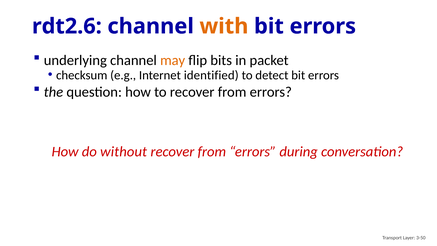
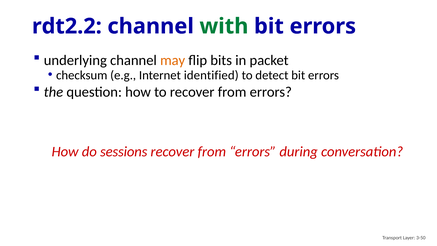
rdt2.6: rdt2.6 -> rdt2.2 (67, 26)
with colour: orange -> green (224, 26)
without: without -> sessions (124, 152)
